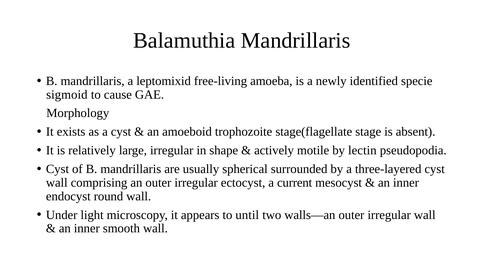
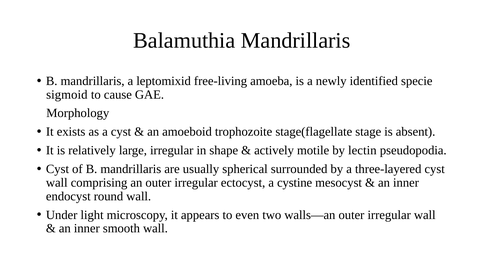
current: current -> cystine (295, 183)
until: until -> even (247, 215)
